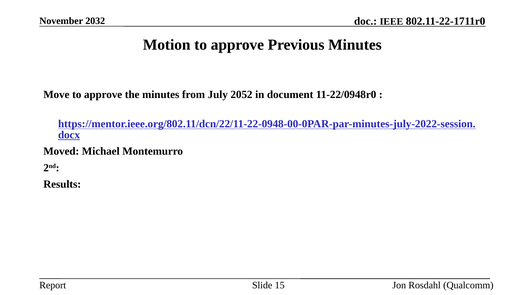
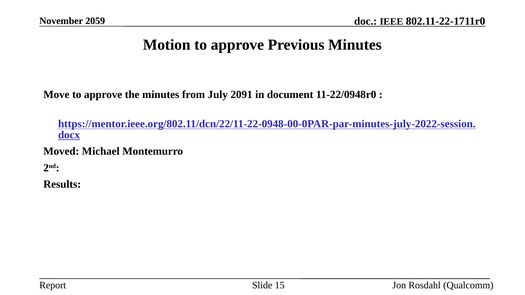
2032: 2032 -> 2059 (95, 21)
2052: 2052 -> 2091 (242, 95)
